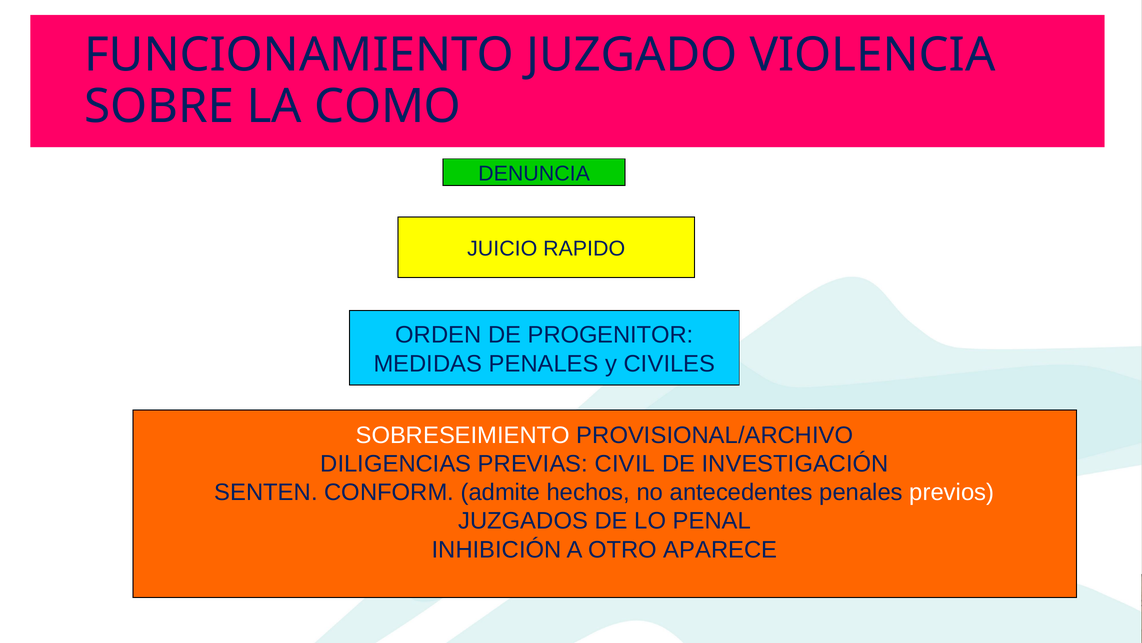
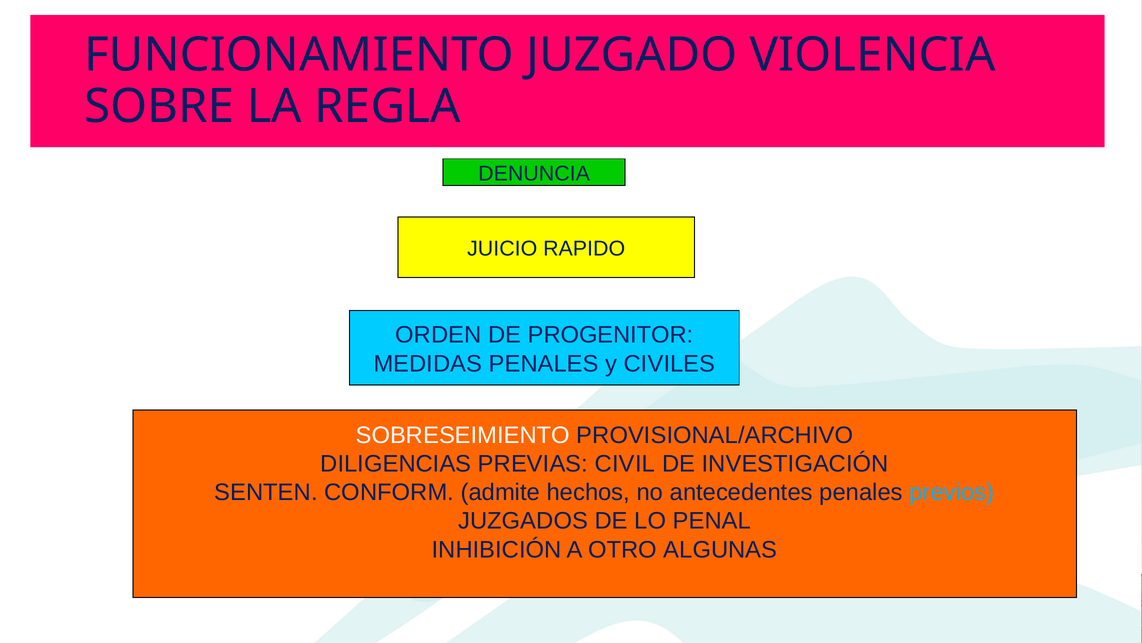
COMO: COMO -> REGLA (387, 106)
previos colour: white -> light blue (952, 492)
APARECE: APARECE -> ALGUNAS (720, 549)
